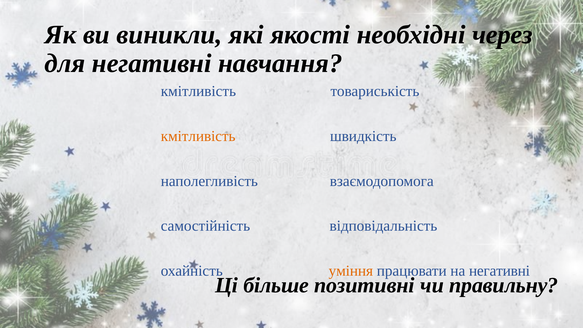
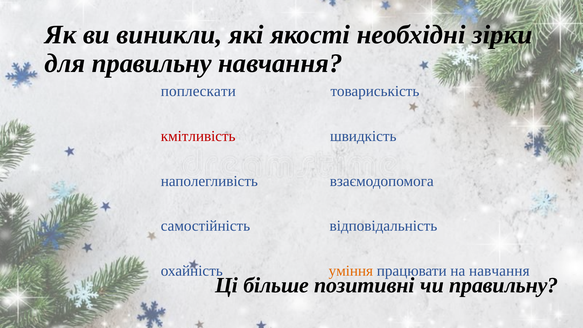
через: через -> зірки (502, 35)
для негативні: негативні -> правильну (152, 63)
кмітливість: кмітливість -> поплескати (198, 91)
кмітливість colour: orange -> red (198, 136)
на негативні: негативні -> навчання (499, 271)
